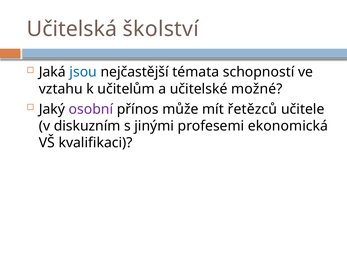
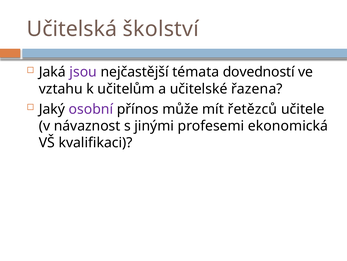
jsou colour: blue -> purple (83, 72)
schopností: schopností -> dovedností (259, 72)
možné: možné -> řazena (257, 89)
diskuzním: diskuzním -> návaznost (87, 126)
